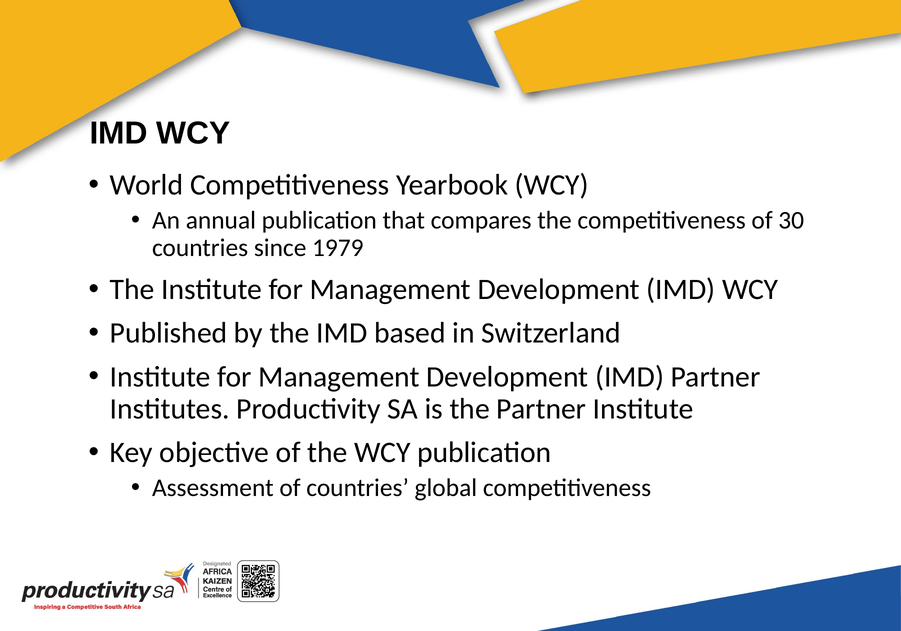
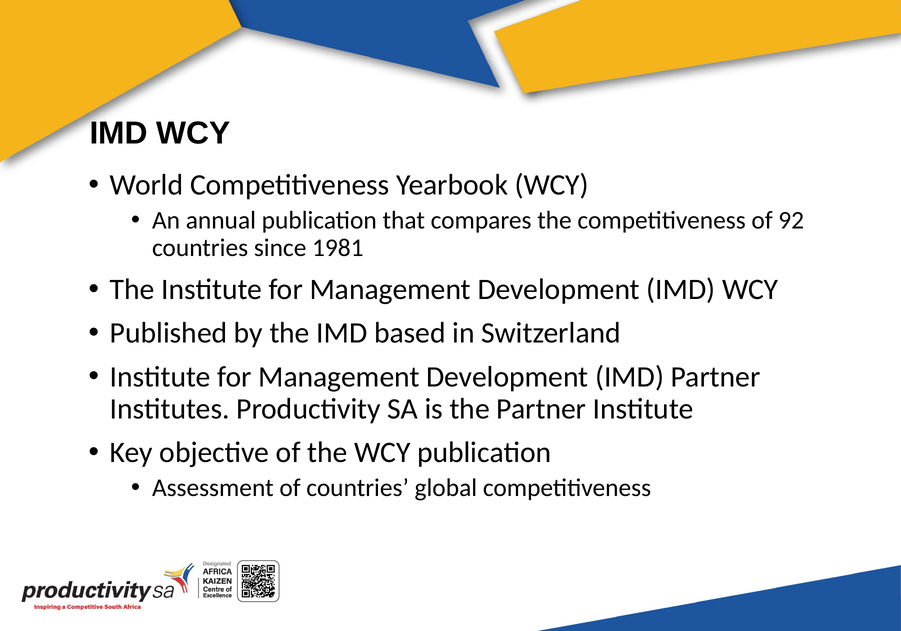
30: 30 -> 92 (791, 220)
1979: 1979 -> 1981 (338, 248)
